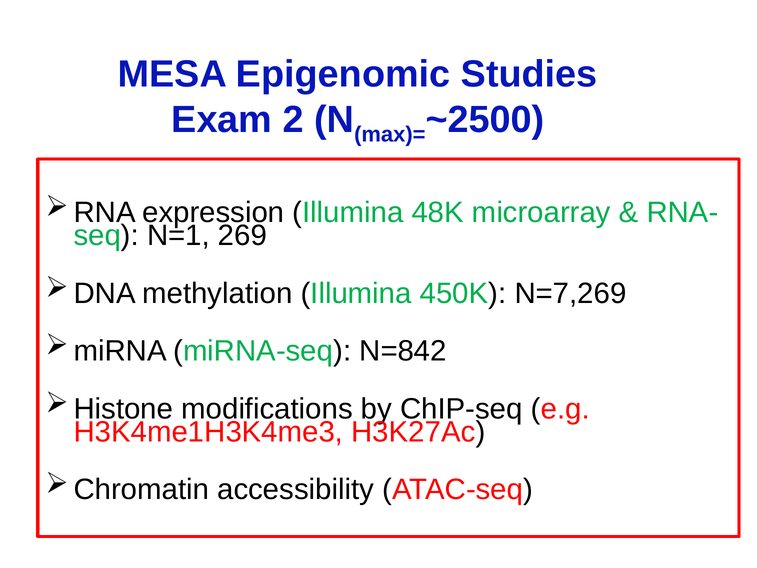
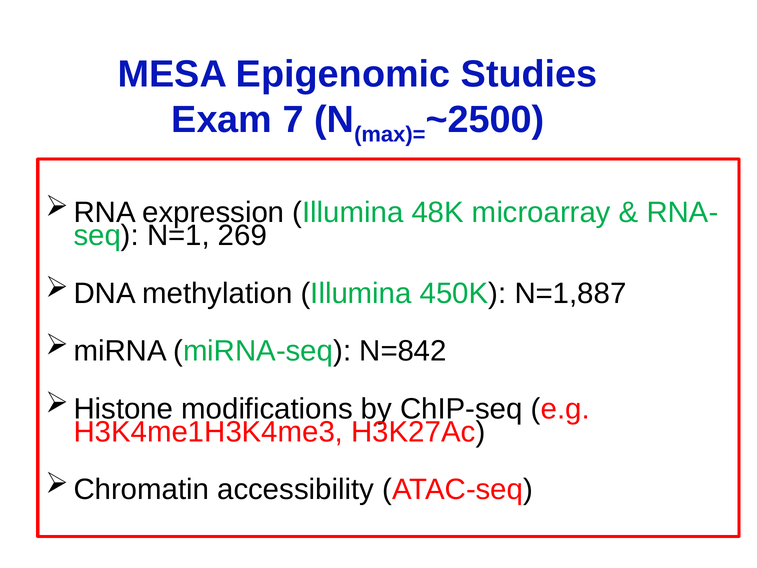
2: 2 -> 7 (293, 120)
N=7,269: N=7,269 -> N=1,887 (570, 293)
